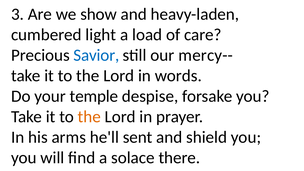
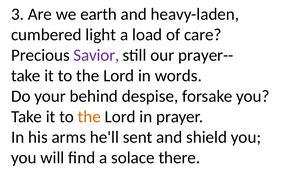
show: show -> earth (99, 14)
Savior colour: blue -> purple (96, 55)
mercy--: mercy-- -> prayer-- (206, 55)
temple: temple -> behind (94, 96)
